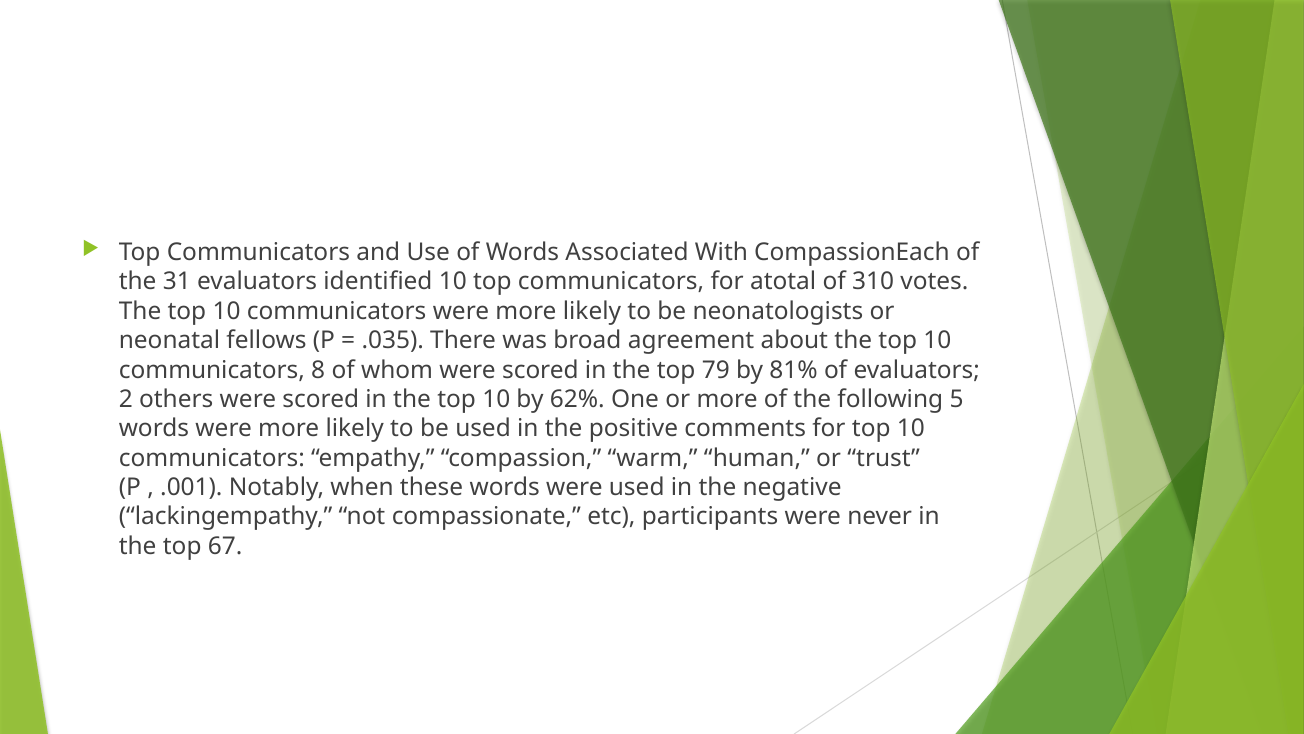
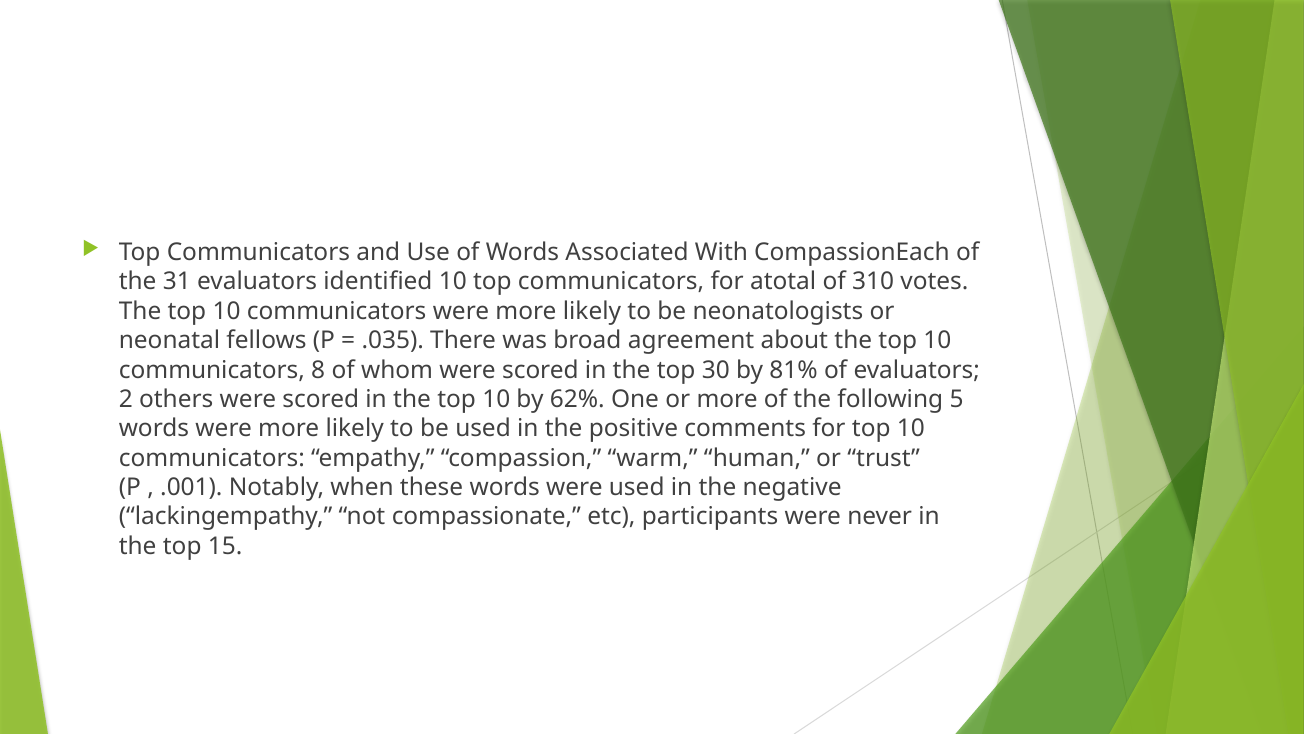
79: 79 -> 30 (716, 370)
67: 67 -> 15 (225, 546)
